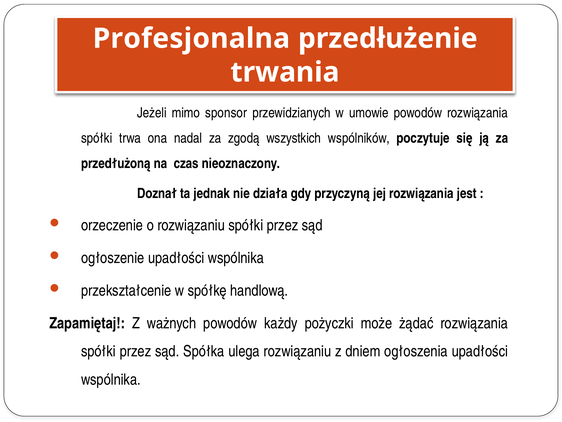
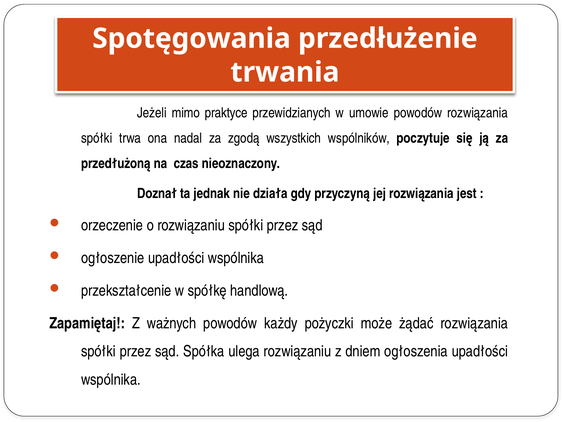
Profesjonalna: Profesjonalna -> Spotęgowania (192, 38)
sponsor: sponsor -> praktyce (226, 113)
